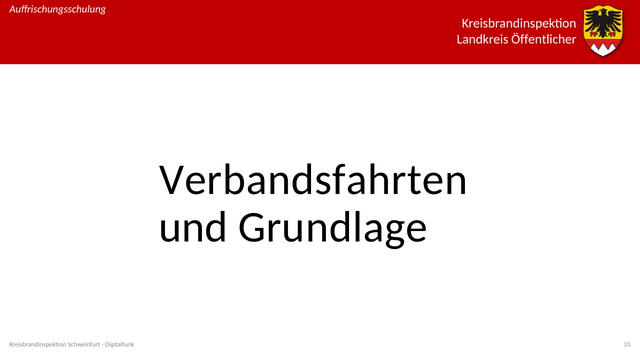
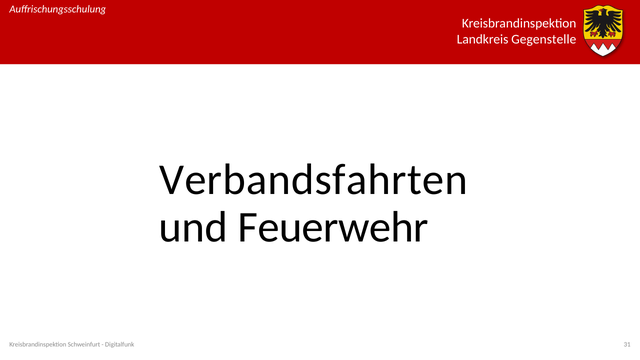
Öffentlicher: Öffentlicher -> Gegenstelle (544, 40)
Grundlage: Grundlage -> Feuerwehr (333, 227)
